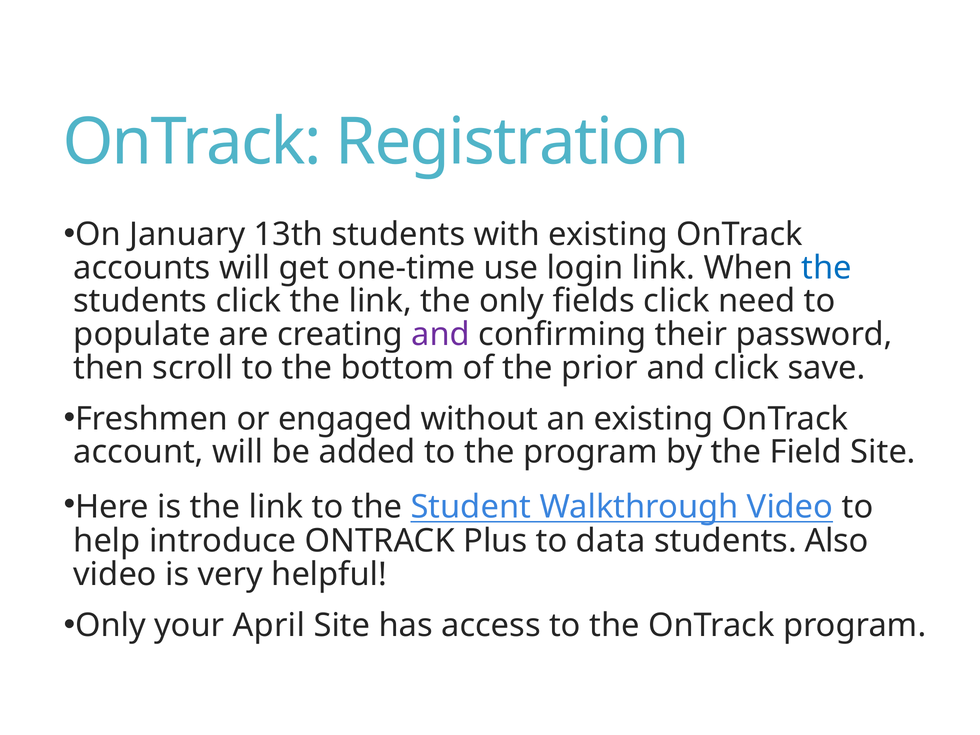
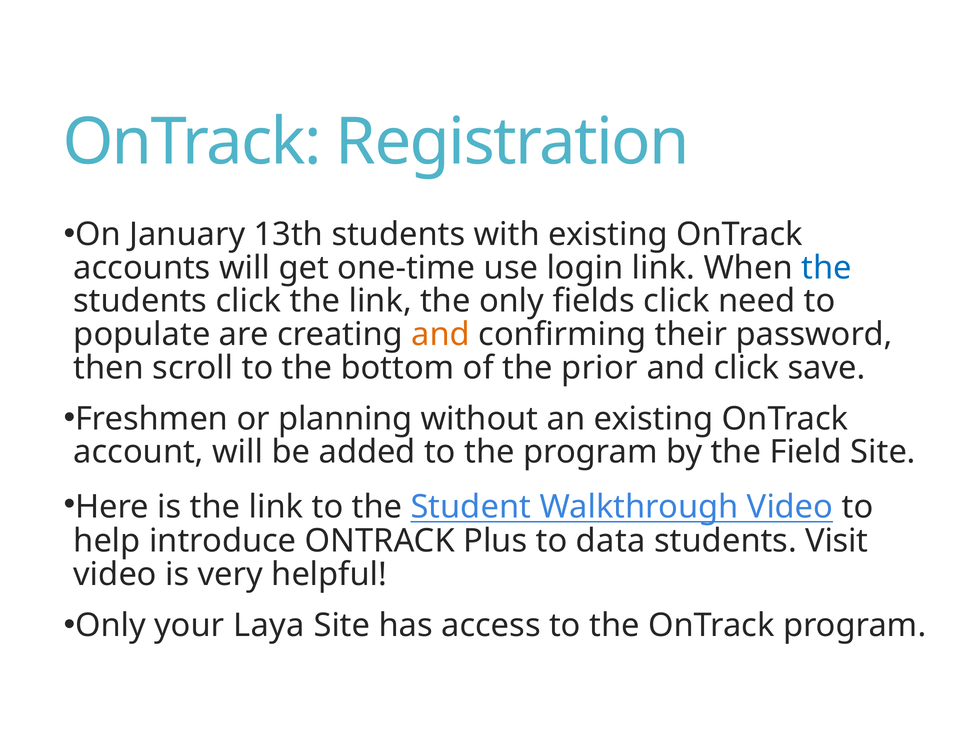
and colour: purple -> orange (441, 334)
engaged: engaged -> planning (345, 419)
Also: Also -> Visit (837, 541)
April: April -> Laya (269, 625)
